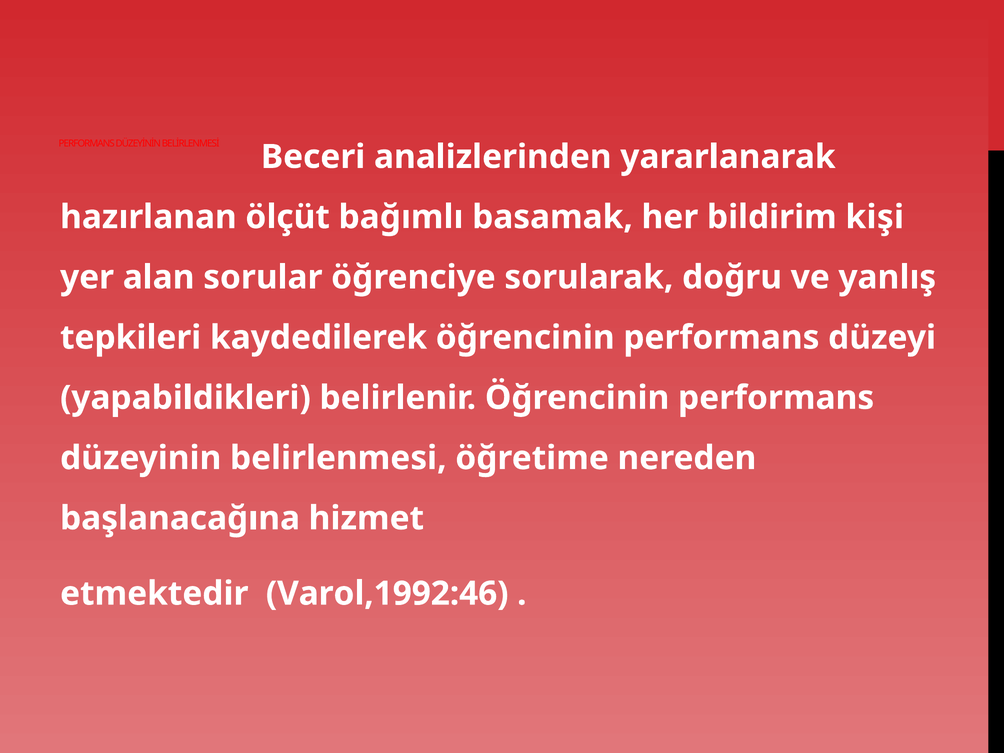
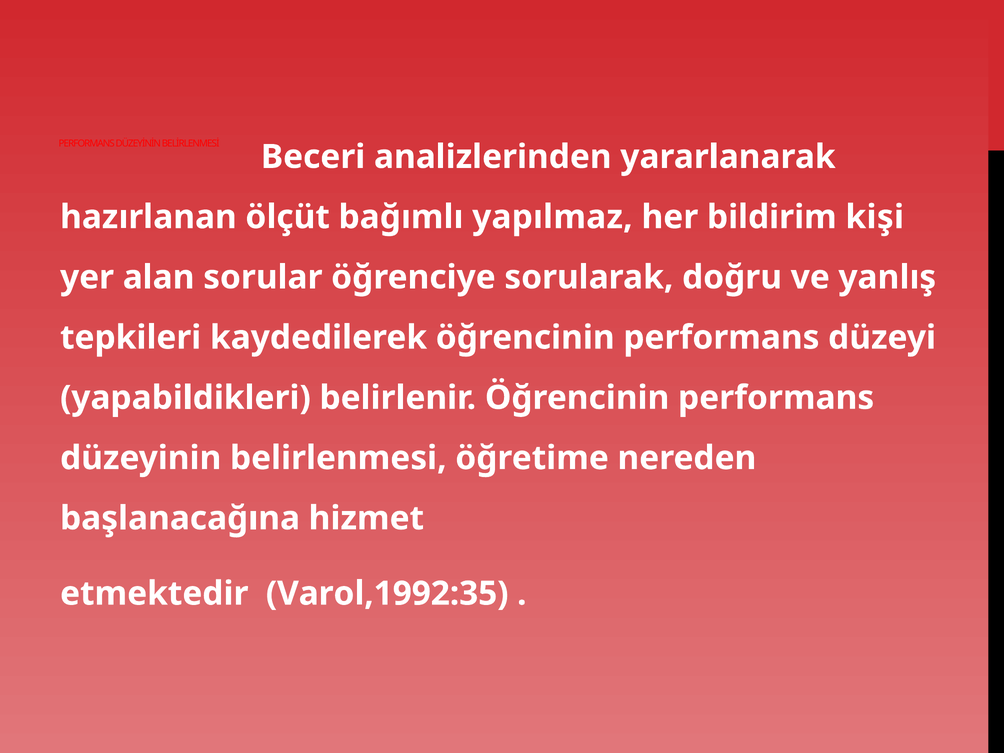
basamak: basamak -> yapılmaz (552, 217)
Varol,1992:46: Varol,1992:46 -> Varol,1992:35 (387, 594)
